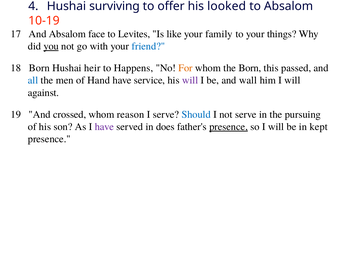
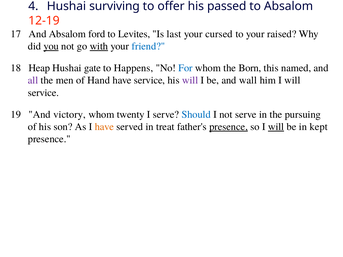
looked: looked -> passed (227, 6)
10-19: 10-19 -> 12-19 (44, 21)
face: face -> ford (97, 34)
like: like -> last (174, 34)
family: family -> cursed (219, 34)
things: things -> raised (282, 34)
with underline: none -> present (99, 46)
18 Born: Born -> Heap (39, 68)
heir: heir -> gate (92, 68)
For colour: orange -> blue (186, 68)
passed: passed -> named (296, 68)
all colour: blue -> purple (33, 80)
against: against -> service (43, 93)
crossed: crossed -> victory (70, 115)
reason: reason -> twenty (131, 115)
have colour: purple -> orange (104, 127)
does: does -> treat (165, 127)
will underline: none -> present (276, 127)
